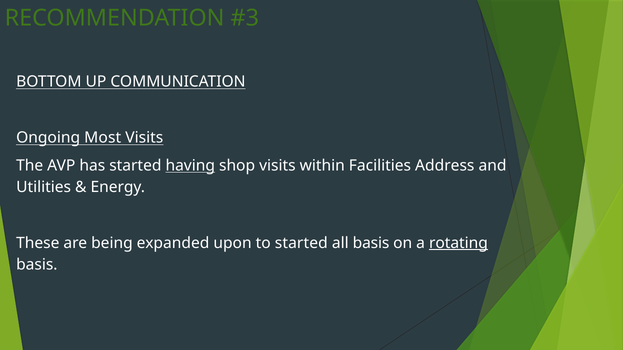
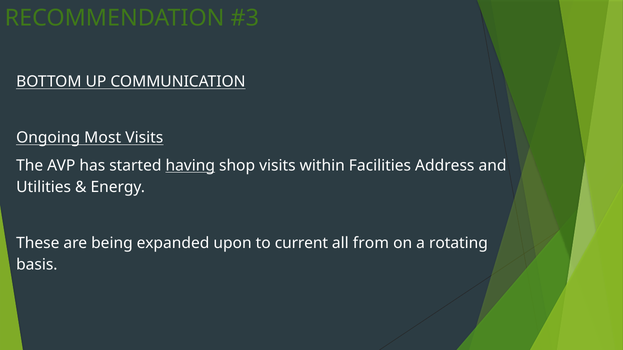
to started: started -> current (301, 243)
all basis: basis -> from (371, 243)
rotating underline: present -> none (458, 243)
